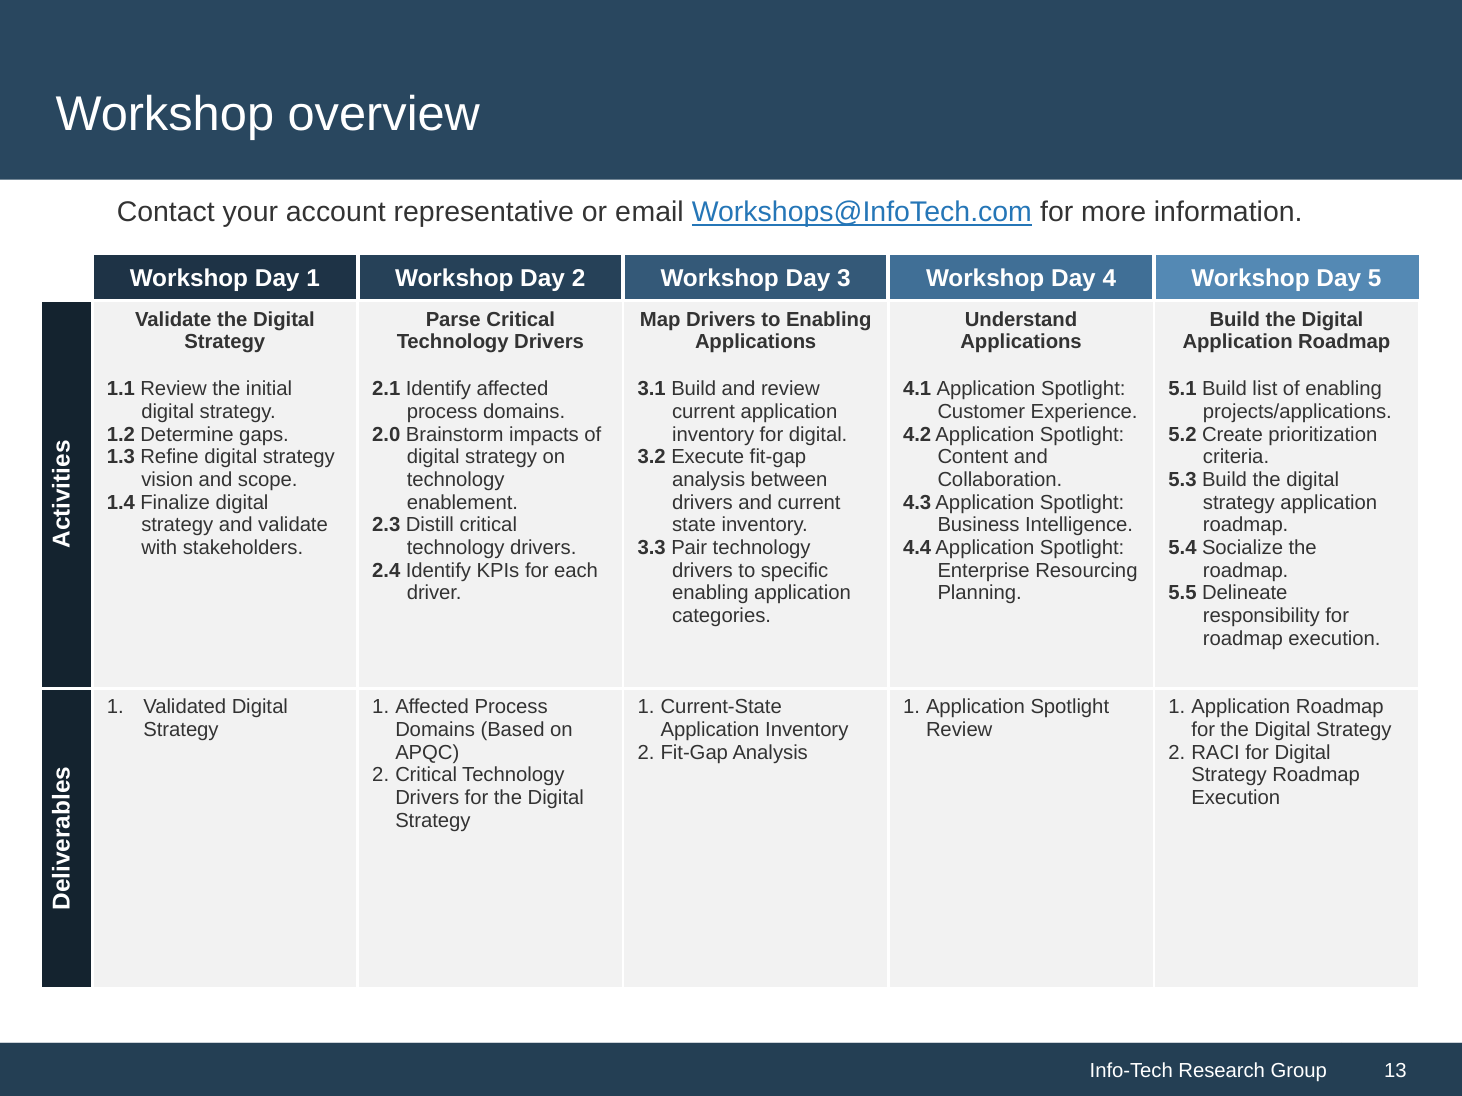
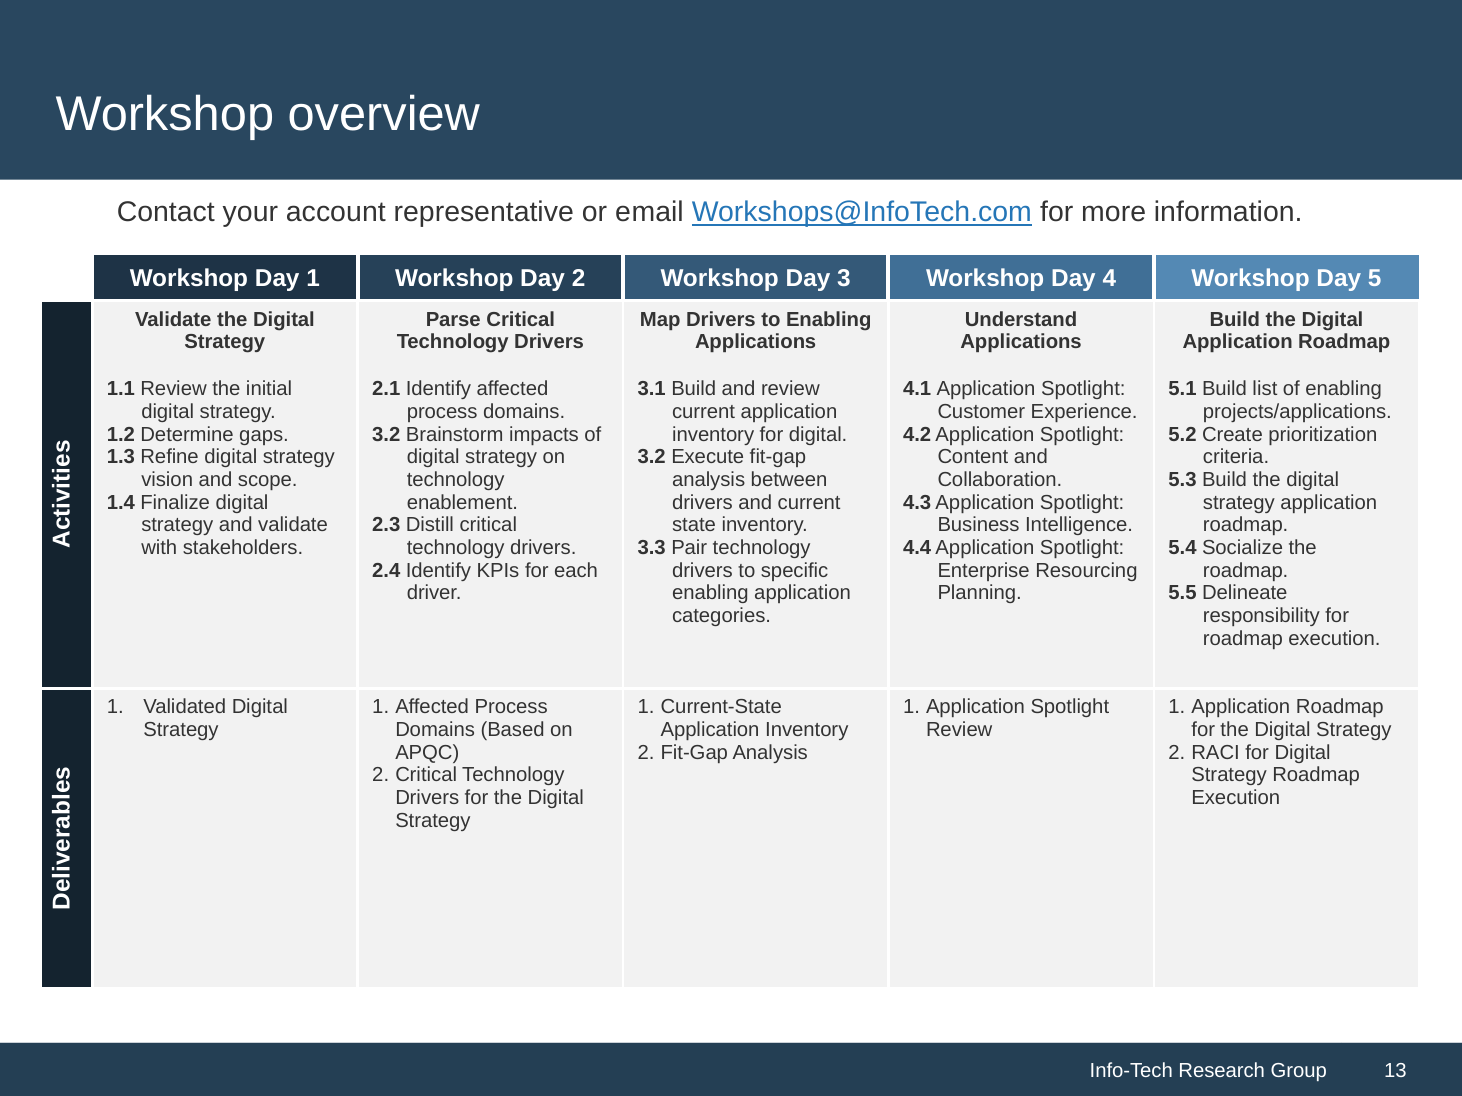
2.0: 2.0 -> 3.2 (386, 435)
